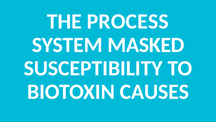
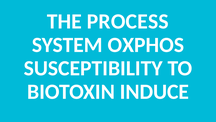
MASKED: MASKED -> OXPHOS (146, 45)
CAUSES: CAUSES -> INDUCE (154, 91)
